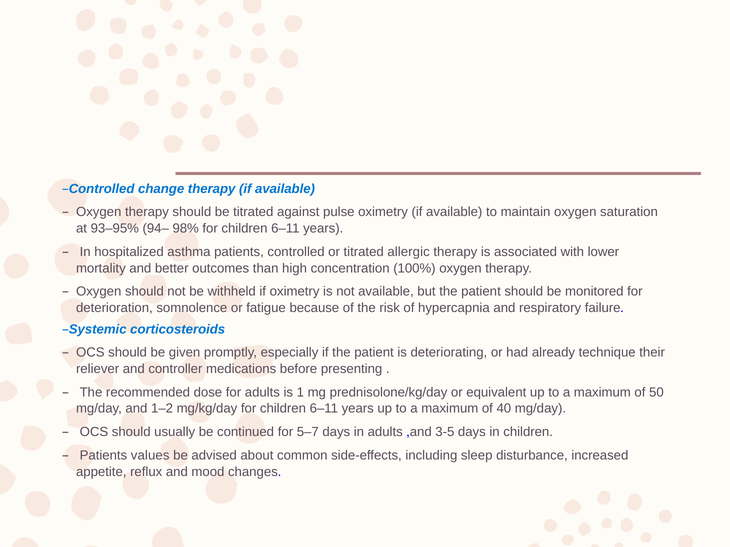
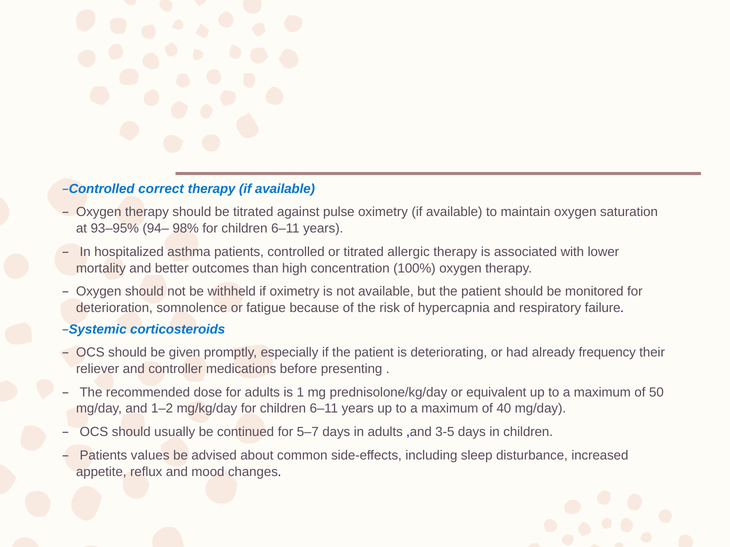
change: change -> correct (161, 189)
technique: technique -> frequency (607, 353)
